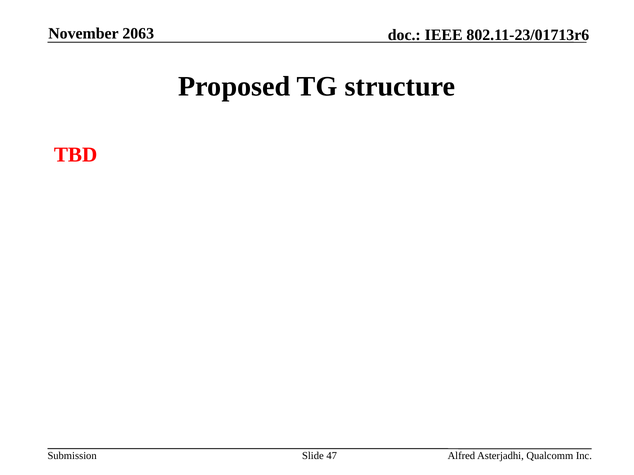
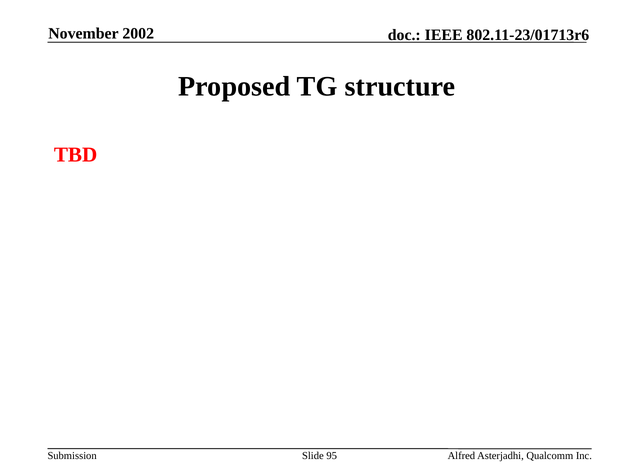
2063: 2063 -> 2002 (138, 34)
47: 47 -> 95 (332, 456)
